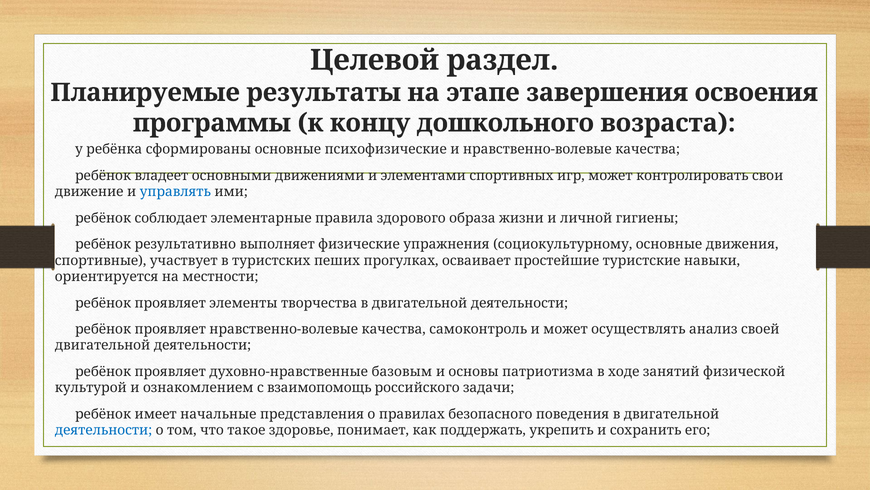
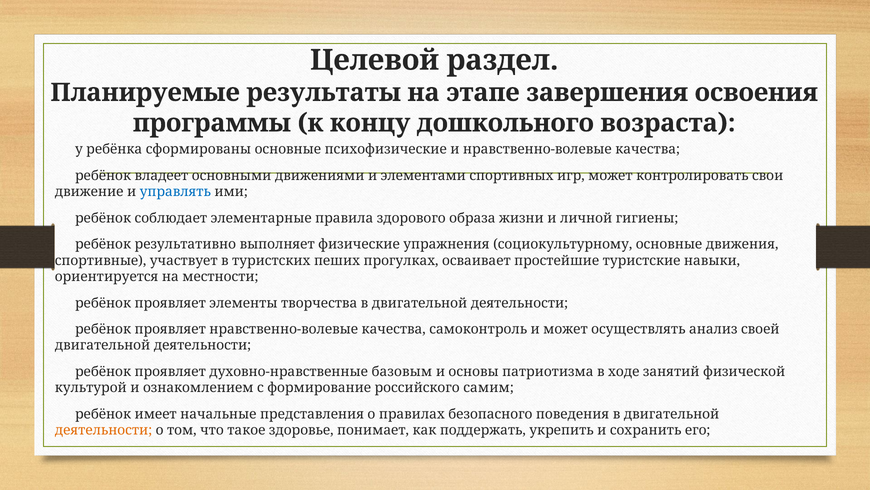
взаимопомощь: взаимопомощь -> формирование (319, 387)
задачи: задачи -> самим (489, 387)
деятельности colour: blue -> orange (103, 430)
